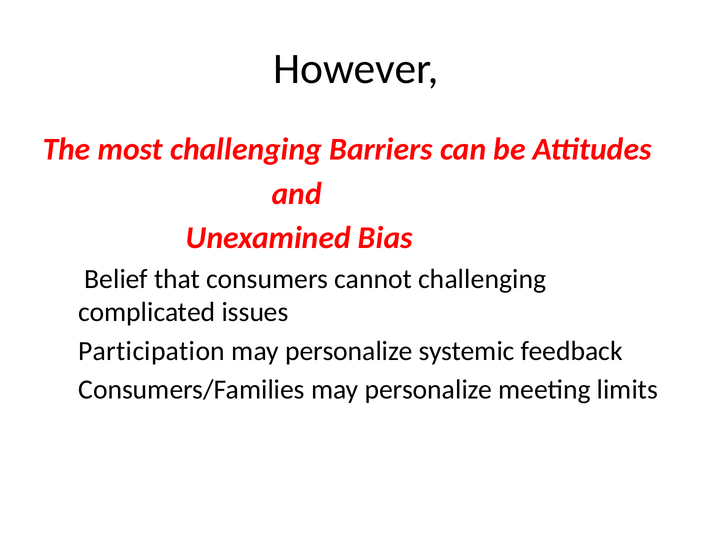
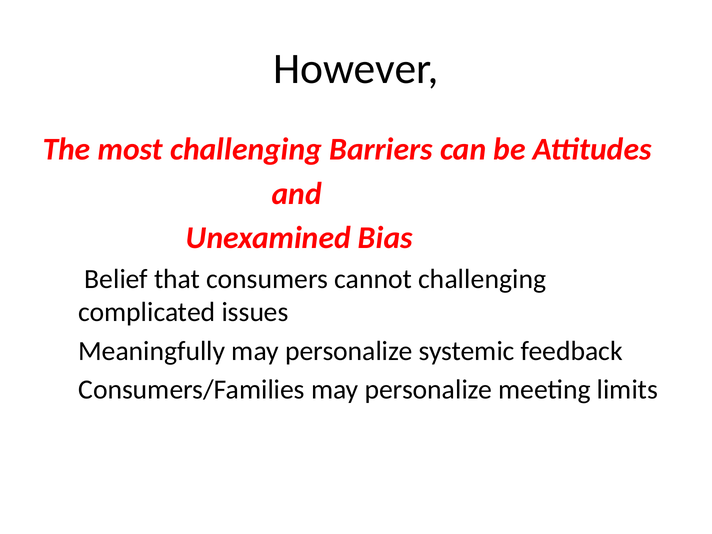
Participation: Participation -> Meaningfully (152, 351)
